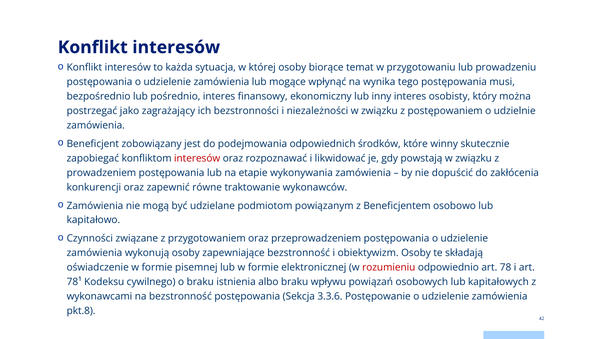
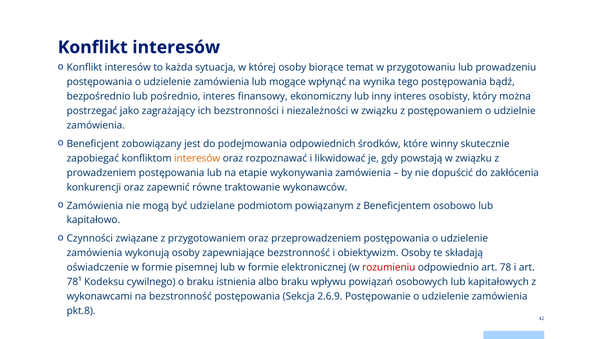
musi: musi -> bądź (502, 82)
interesów colour: red -> orange (197, 158)
3.3.6: 3.3.6 -> 2.6.9 (330, 296)
